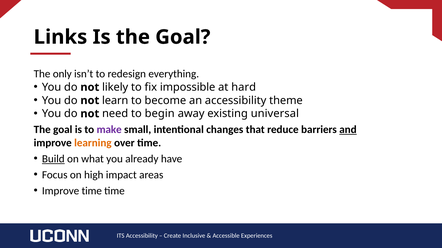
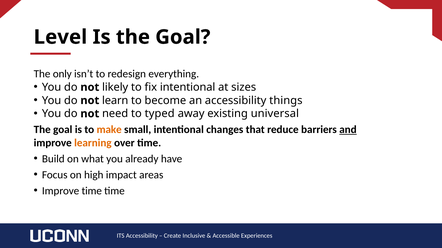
Links: Links -> Level (60, 37)
fix impossible: impossible -> intentional (188, 87)
hard: hard -> sizes (244, 87)
theme: theme -> things (286, 101)
begin: begin -> typed (160, 114)
make colour: purple -> orange (109, 130)
Build underline: present -> none (53, 159)
